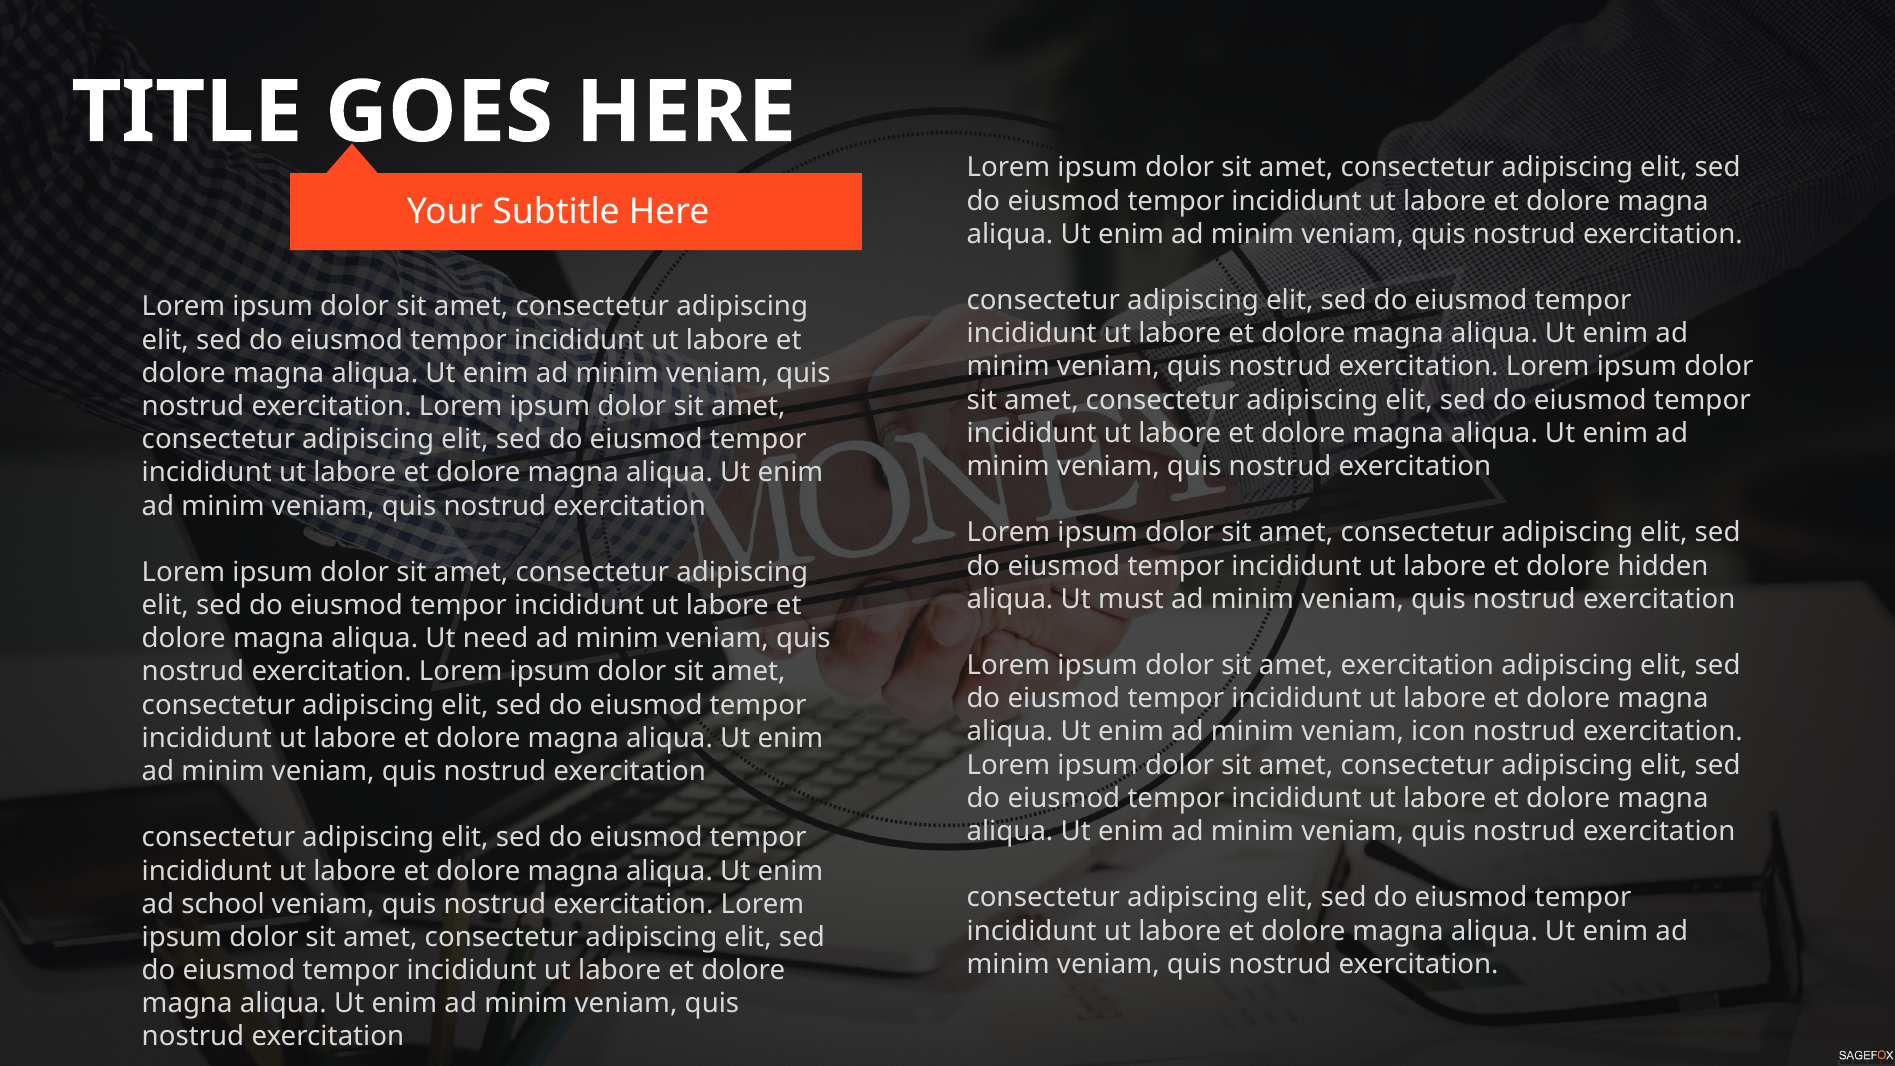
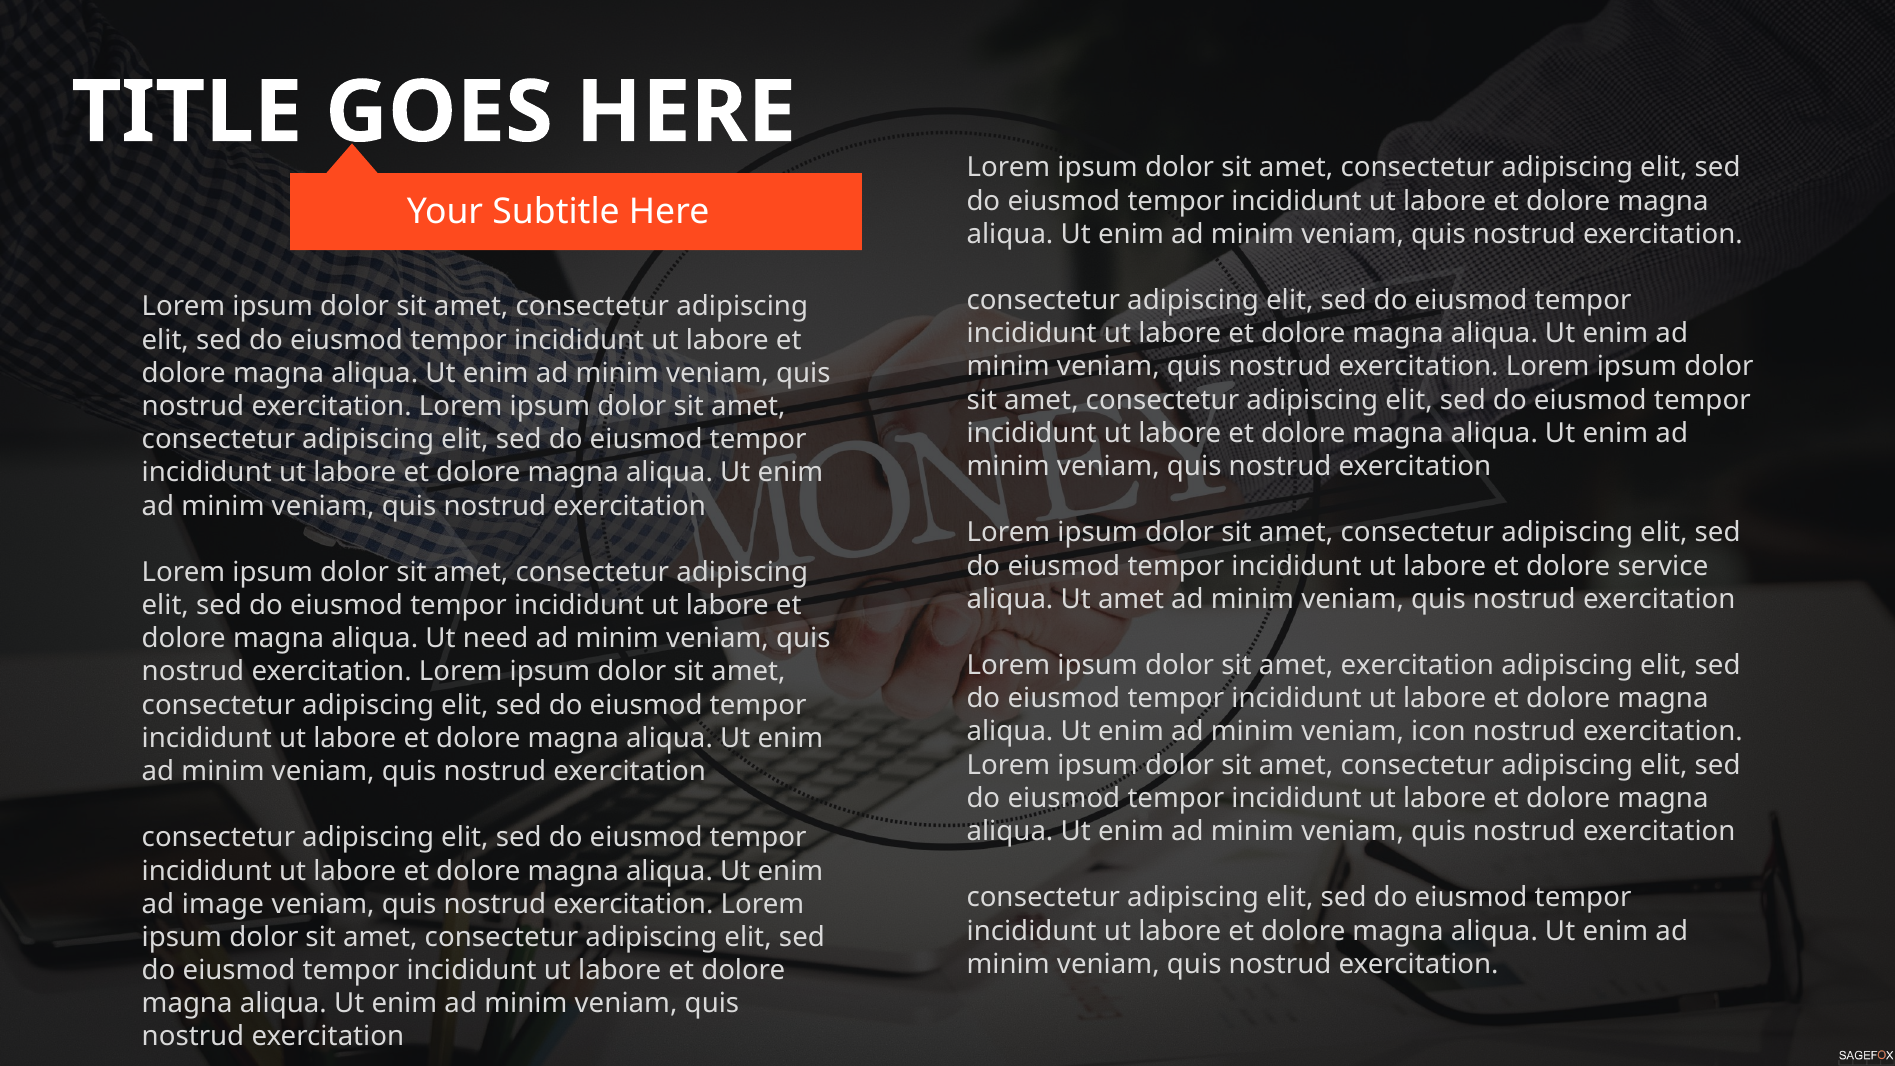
hidden: hidden -> service (1663, 566)
Ut must: must -> amet (1131, 599)
school: school -> image (223, 904)
